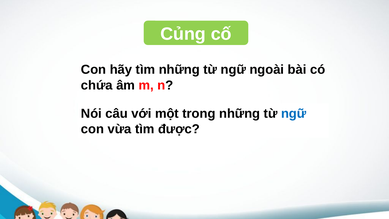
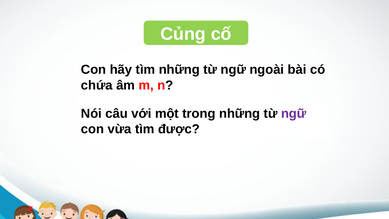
ngữ colour: blue -> purple (294, 113)
